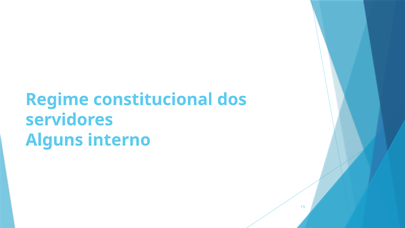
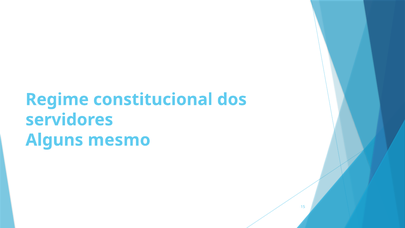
interno: interno -> mesmo (119, 140)
